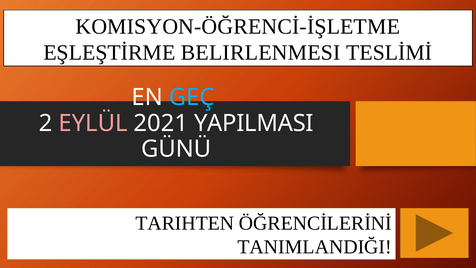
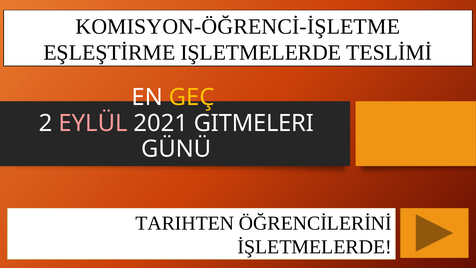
BELIRLENMESI: BELIRLENMESI -> IŞLETMELERDE (261, 53)
GEÇ colour: light blue -> yellow (192, 97)
YAPILMASI: YAPILMASI -> GITMELERI (254, 123)
TANIMLANDIĞI: TANIMLANDIĞI -> İŞLETMELERDE (315, 247)
